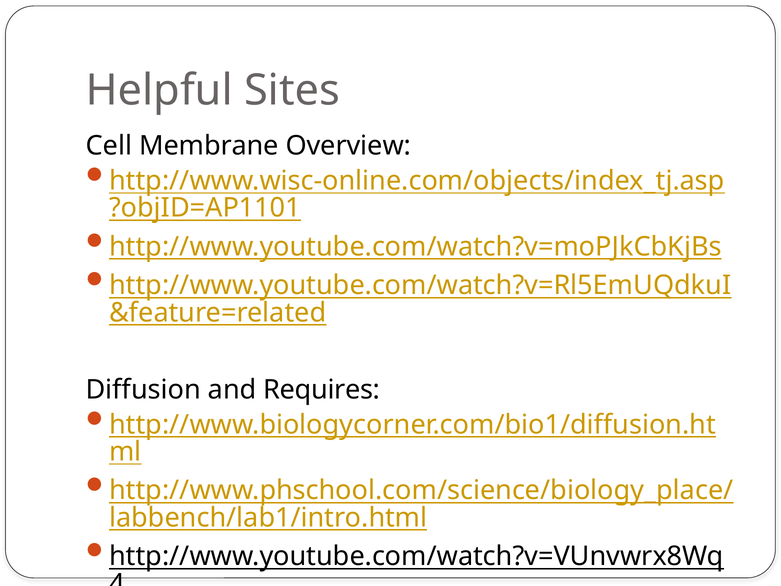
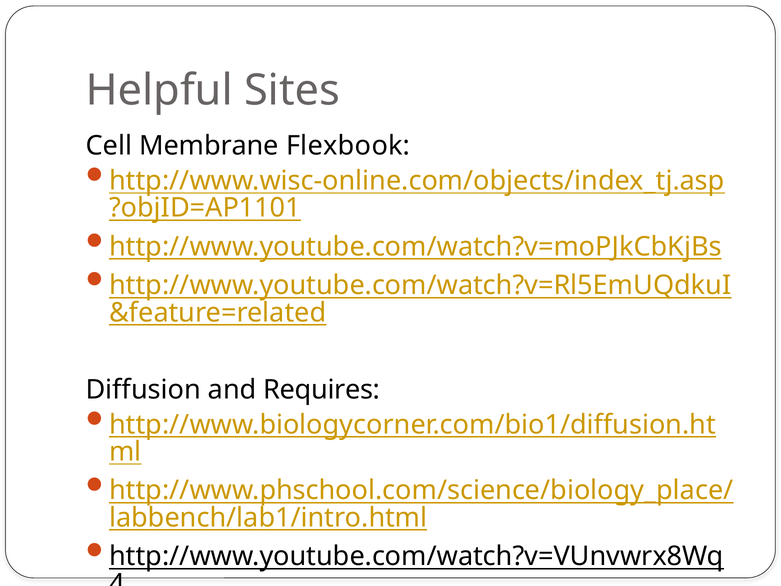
Overview: Overview -> Flexbook (348, 146)
